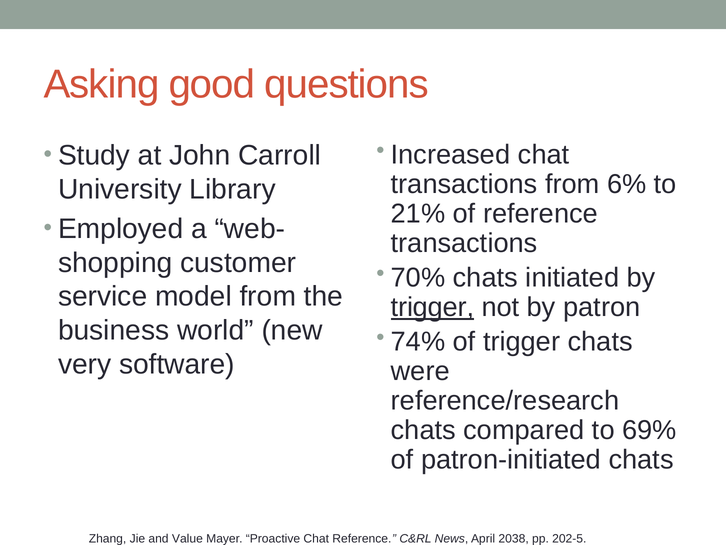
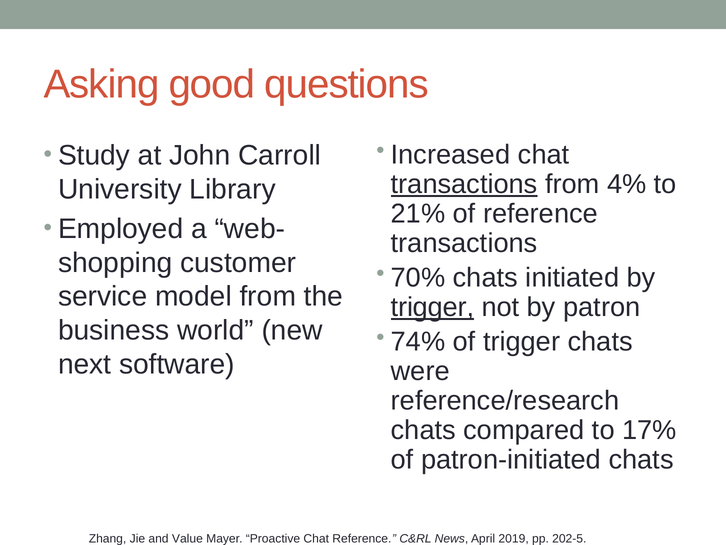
transactions underline: none -> present (464, 184)
6%: 6% -> 4% (627, 184)
very: very -> next (85, 364)
69%: 69% -> 17% (649, 430)
2038: 2038 -> 2019 (514, 538)
